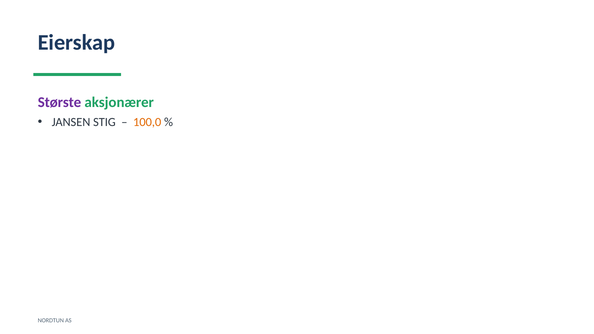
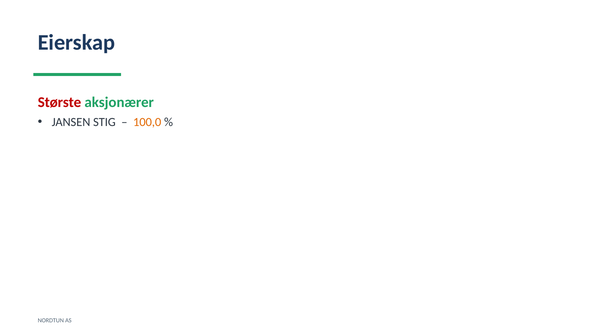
Største colour: purple -> red (60, 102)
